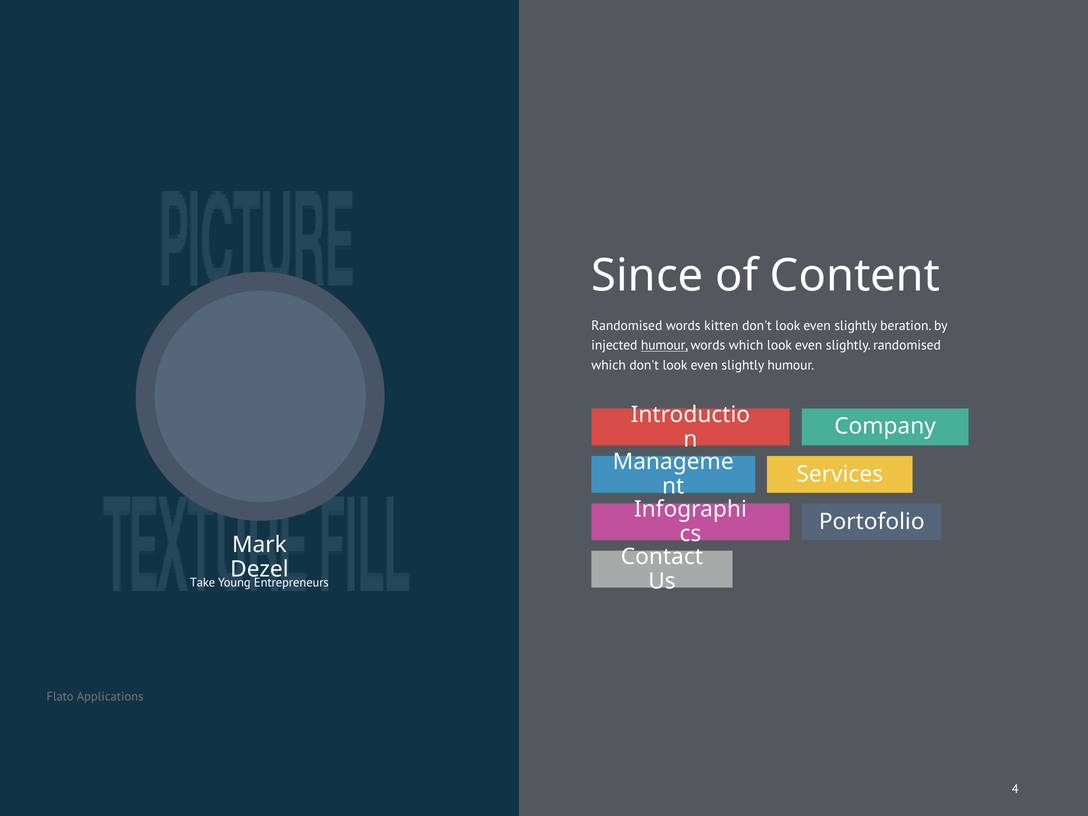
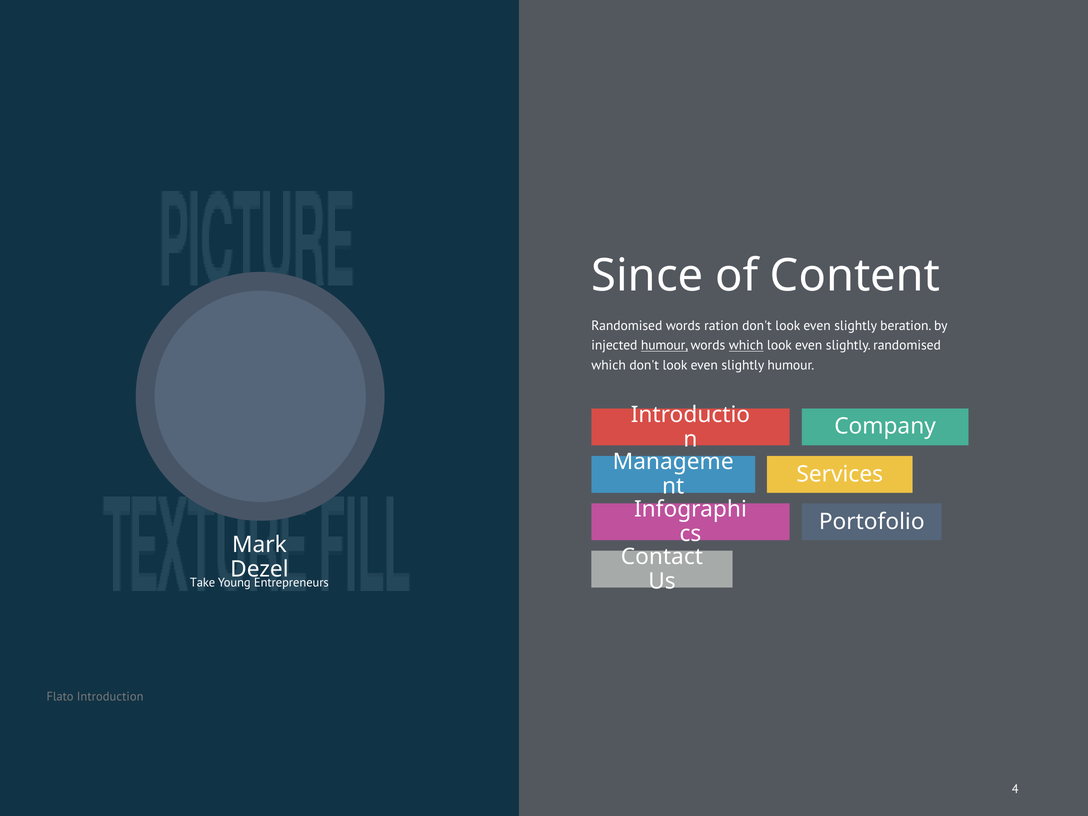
kitten: kitten -> ration (721, 326)
which underline: none -> present (746, 345)
Applications: Applications -> Introduction (110, 697)
